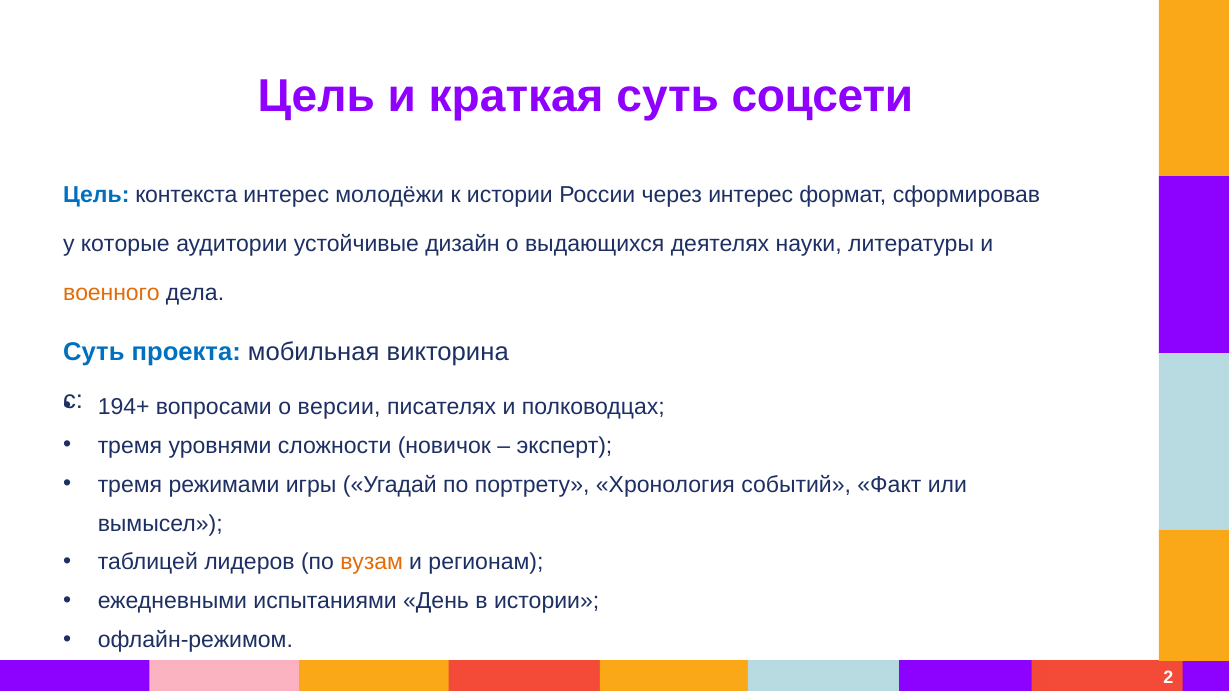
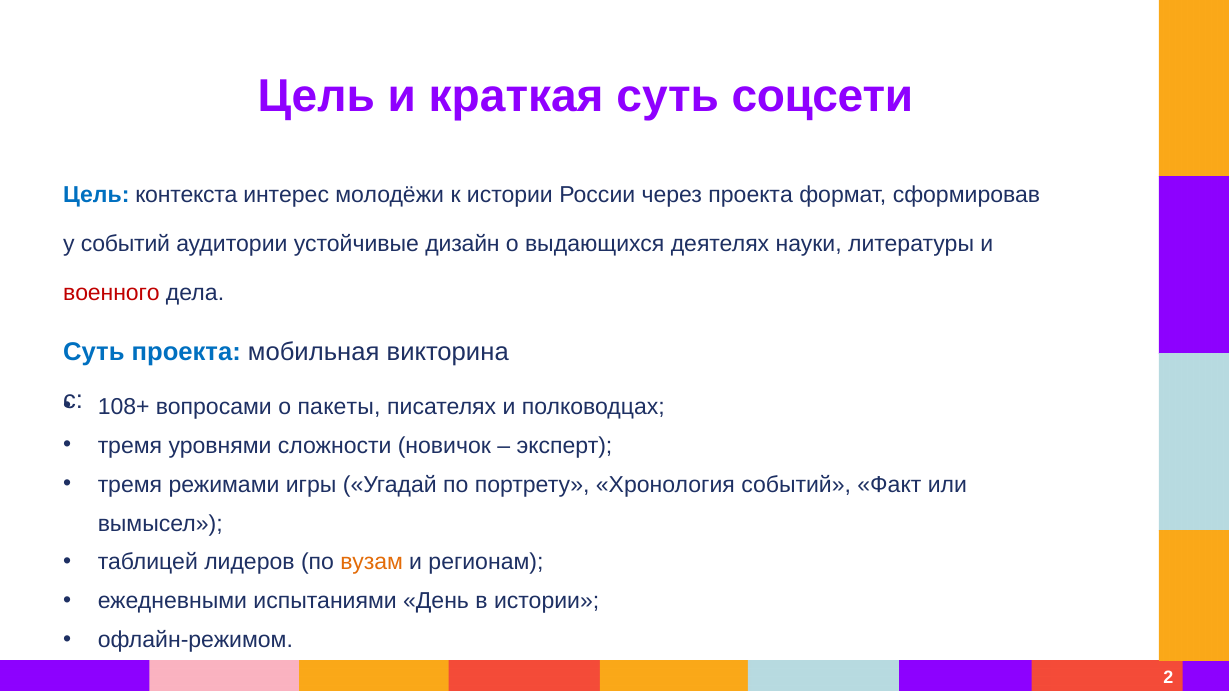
через интерес: интерес -> проекта (751, 195)
у которые: которые -> событий (125, 244)
военного colour: orange -> red (111, 293)
194+: 194+ -> 108+ (124, 407)
версии: версии -> пакеты (339, 407)
